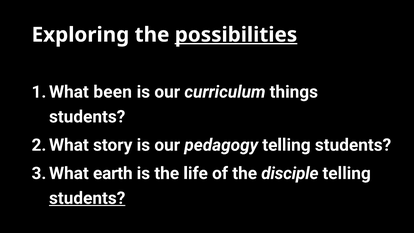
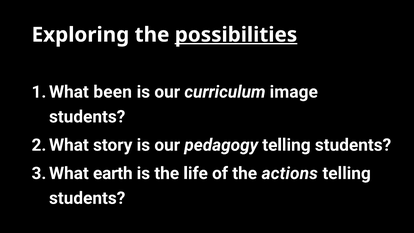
things: things -> image (294, 92)
disciple: disciple -> actions (290, 173)
students underline: present -> none (87, 198)
